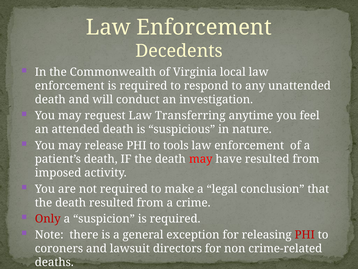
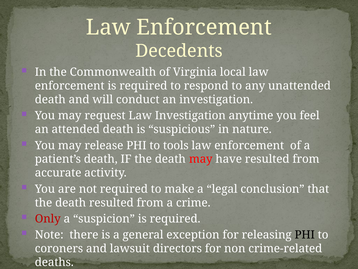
Law Transferring: Transferring -> Investigation (190, 115)
imposed: imposed -> accurate (58, 173)
PHI colour: red -> black (305, 234)
